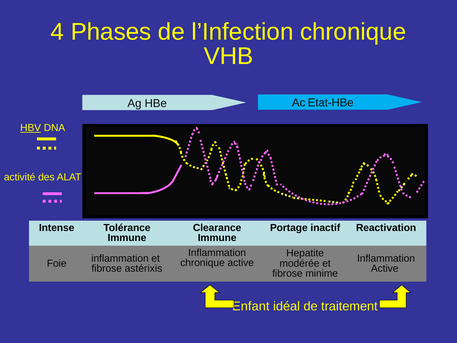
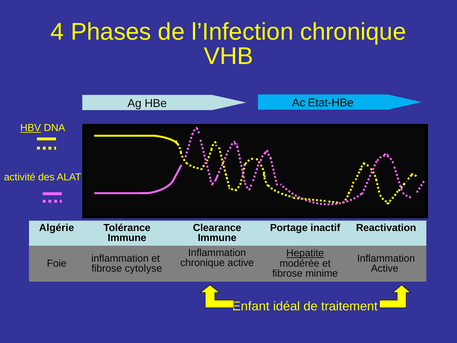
Intense: Intense -> Algérie (57, 228)
Hepatite underline: none -> present (305, 253)
astérixis: astérixis -> cytolyse (143, 268)
